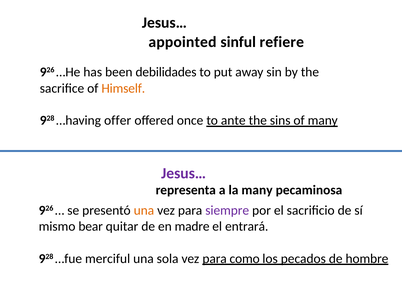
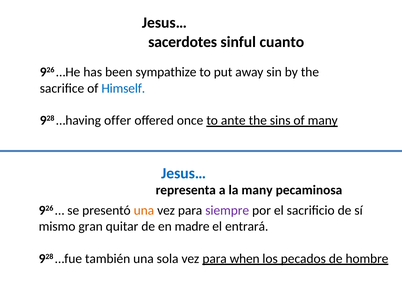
appointed: appointed -> sacerdotes (183, 42)
refiere: refiere -> cuanto (282, 42)
debilidades: debilidades -> sympathize (166, 72)
Himself colour: orange -> blue (123, 88)
Jesus… colour: purple -> blue (184, 173)
bear: bear -> gran (91, 226)
merciful: merciful -> también (108, 258)
como: como -> when (245, 258)
